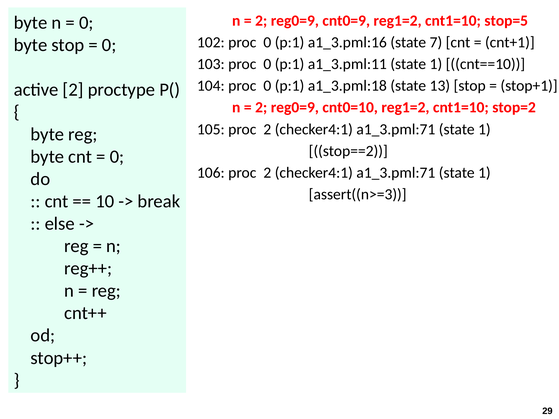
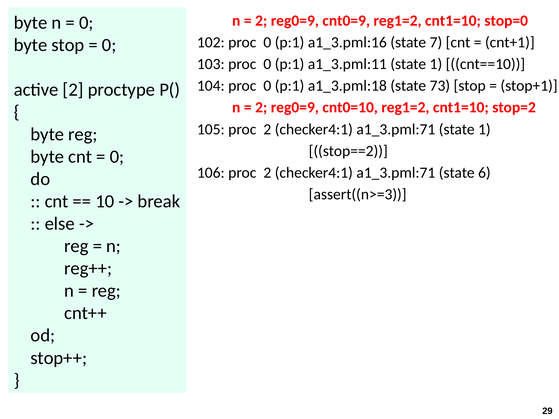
stop=5: stop=5 -> stop=0 (506, 21)
13: 13 -> 73 (440, 86)
1: 1 -> 6 (484, 173)
